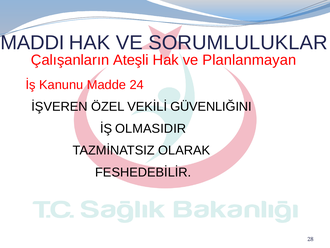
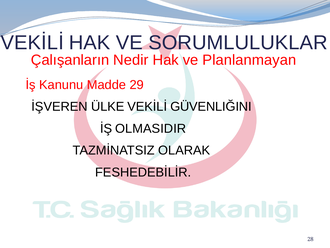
MADDI: MADDI -> VEKİLİ (32, 43)
Ateşli: Ateşli -> Nedir (131, 60)
24: 24 -> 29 (137, 85)
ÖZEL: ÖZEL -> ÜLKE (108, 106)
